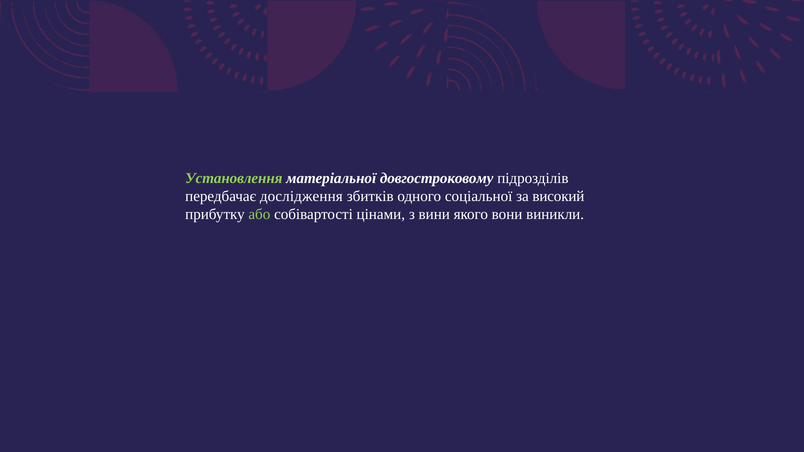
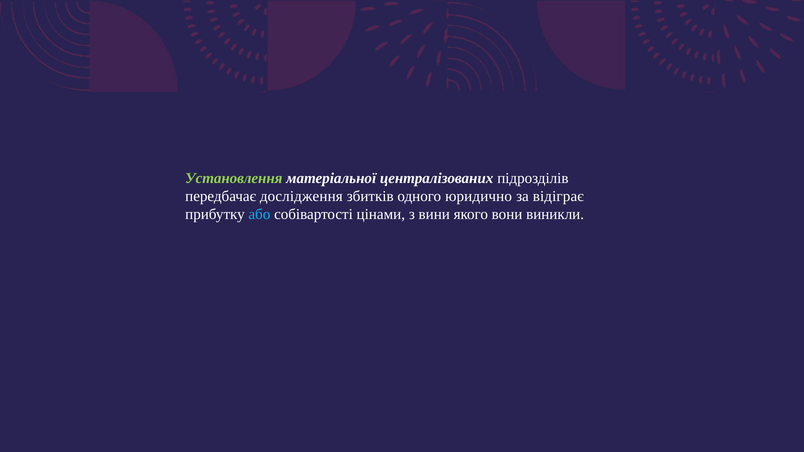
довгостроковому: довгостроковому -> централізованих (437, 178)
соціальної: соціальної -> юридично (479, 196)
високий: високий -> відіграє (558, 196)
або colour: light green -> light blue (259, 214)
